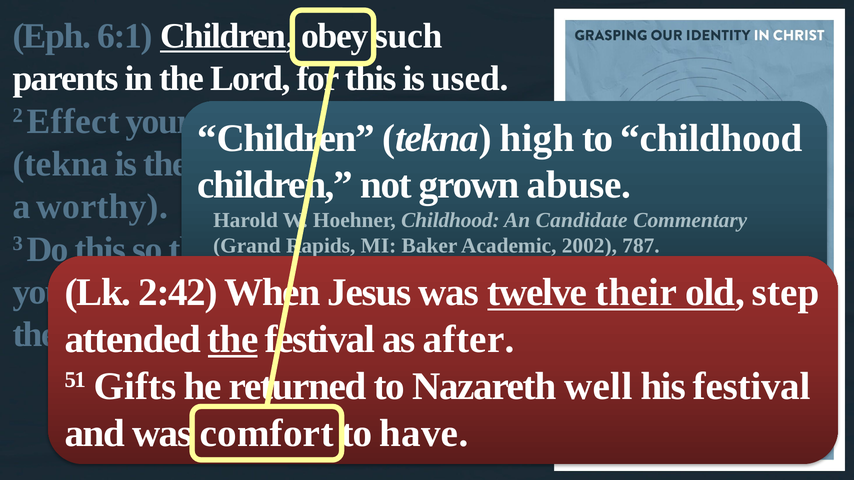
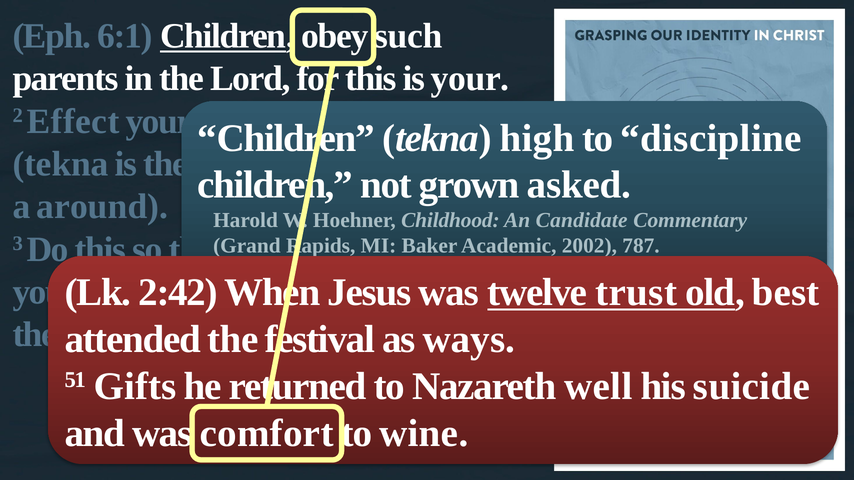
is used: used -> your (470, 79)
to childhood: childhood -> discipline (711, 138)
abuse: abuse -> asked (579, 185)
worthy: worthy -> around (102, 207)
their: their -> trust (636, 293)
step: step -> best (786, 293)
the underline: present -> none (233, 340)
after: after -> ways (469, 340)
his festival: festival -> suicide (752, 387)
have: have -> wine (424, 433)
